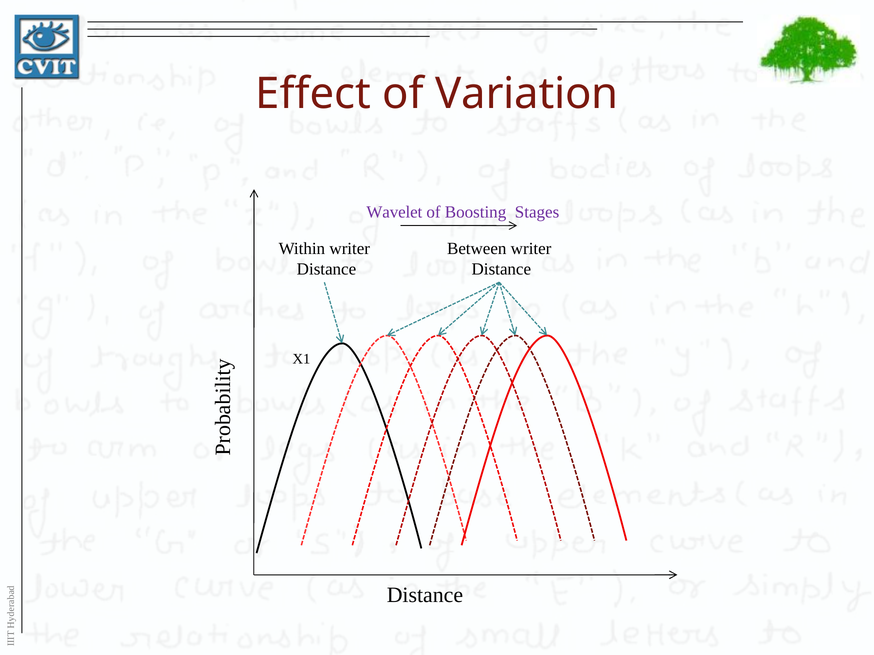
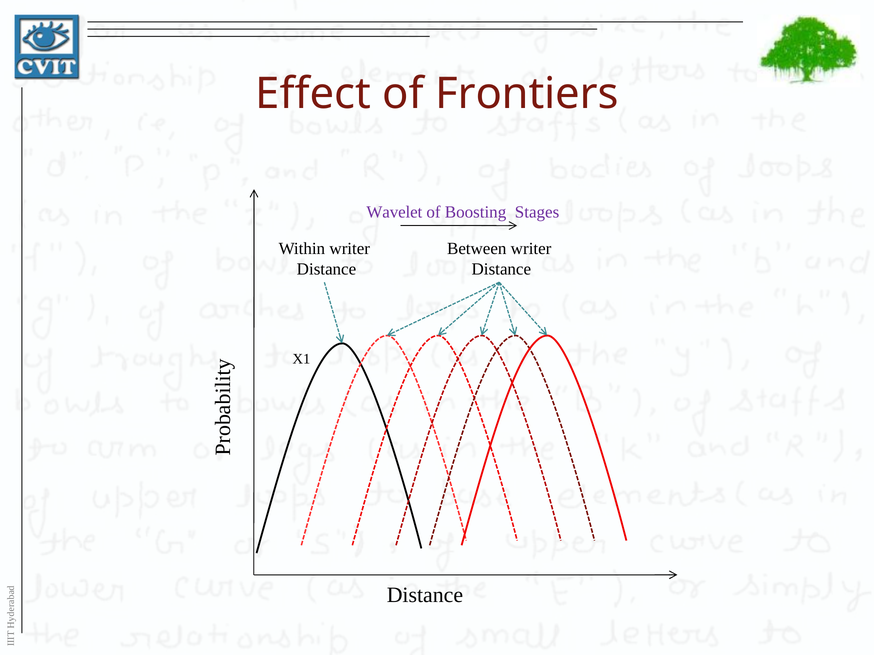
Variation: Variation -> Frontiers (527, 94)
